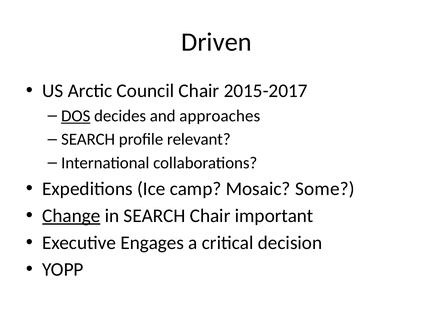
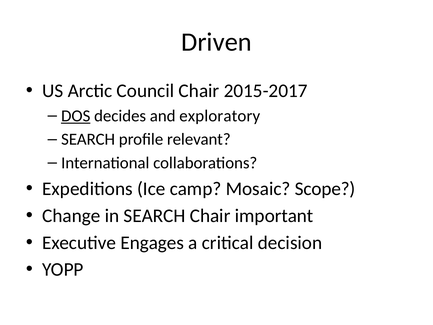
approaches: approaches -> exploratory (220, 116)
Some: Some -> Scope (325, 189)
Change underline: present -> none (71, 216)
